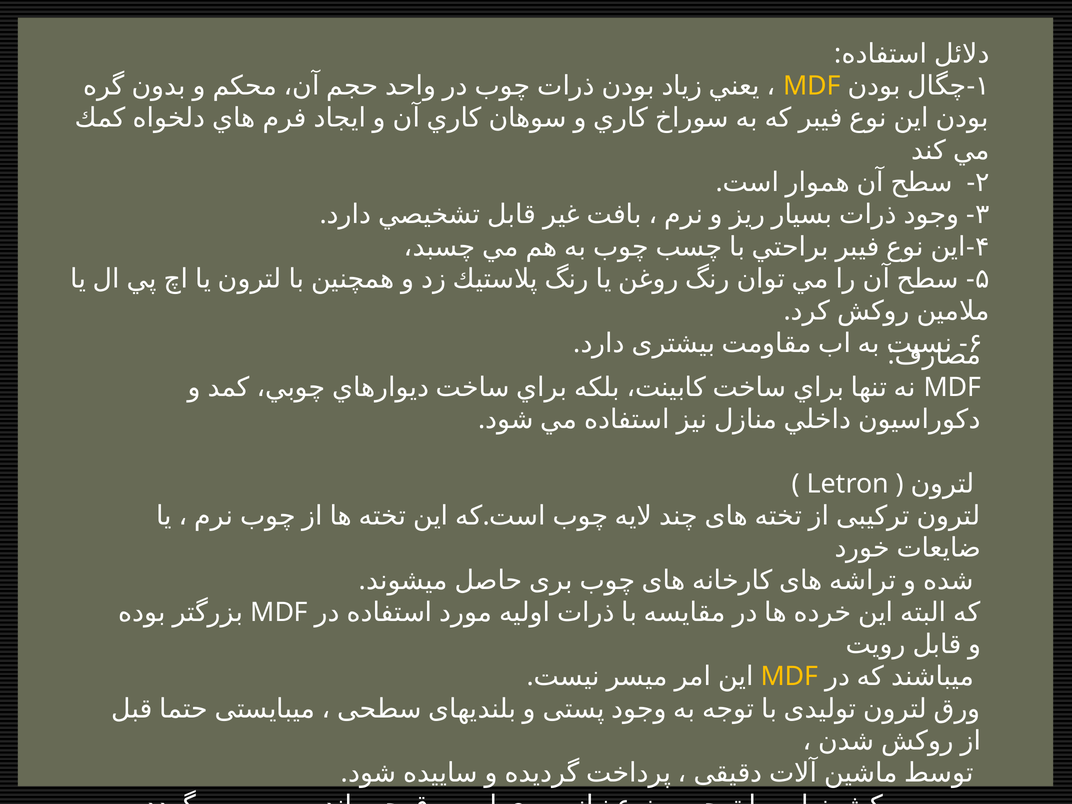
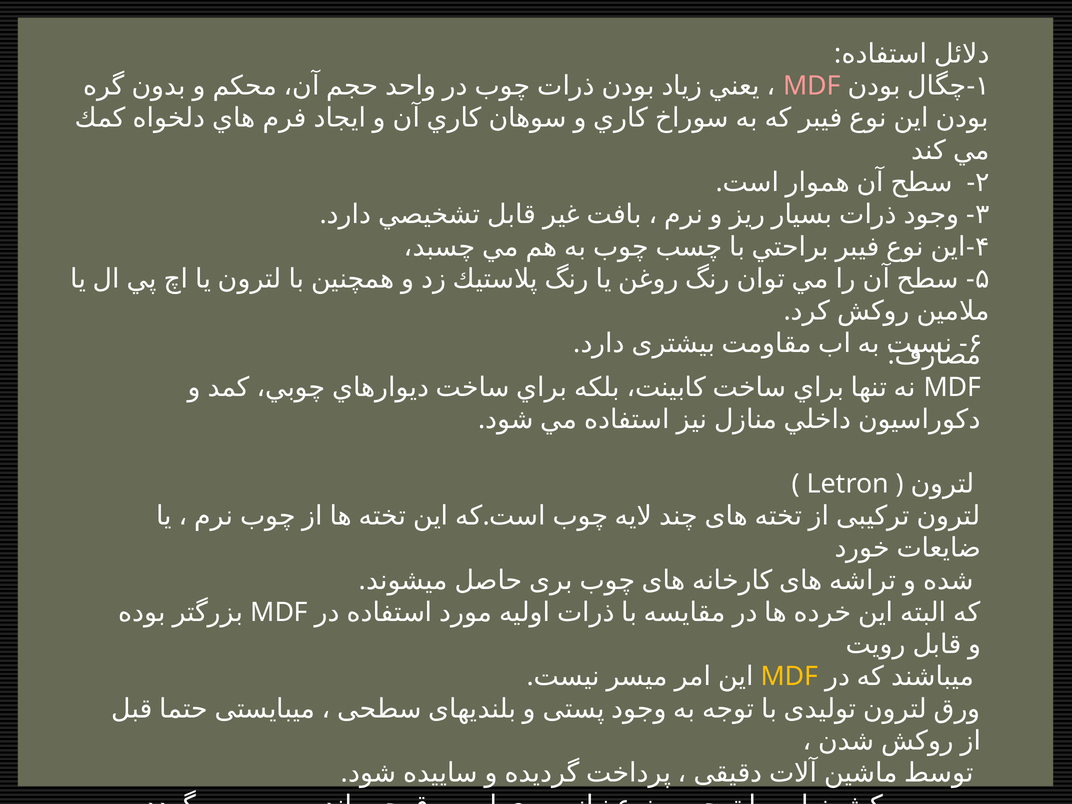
MDF colour: yellow -> pink (812, 86)
